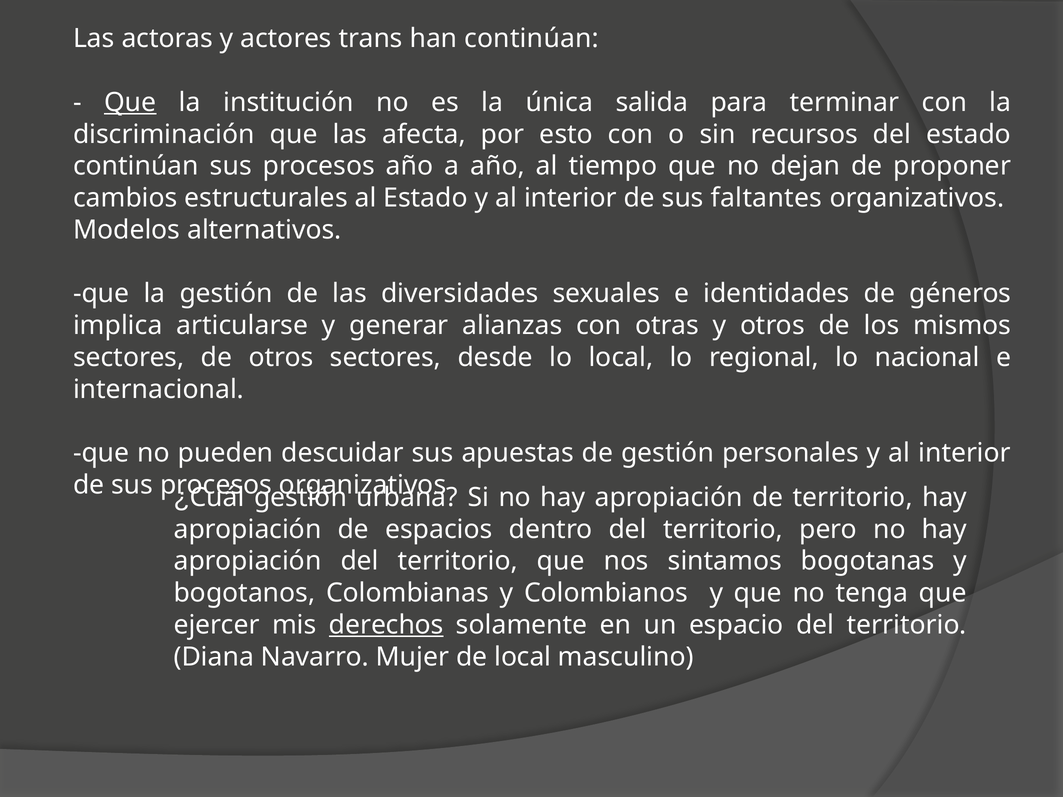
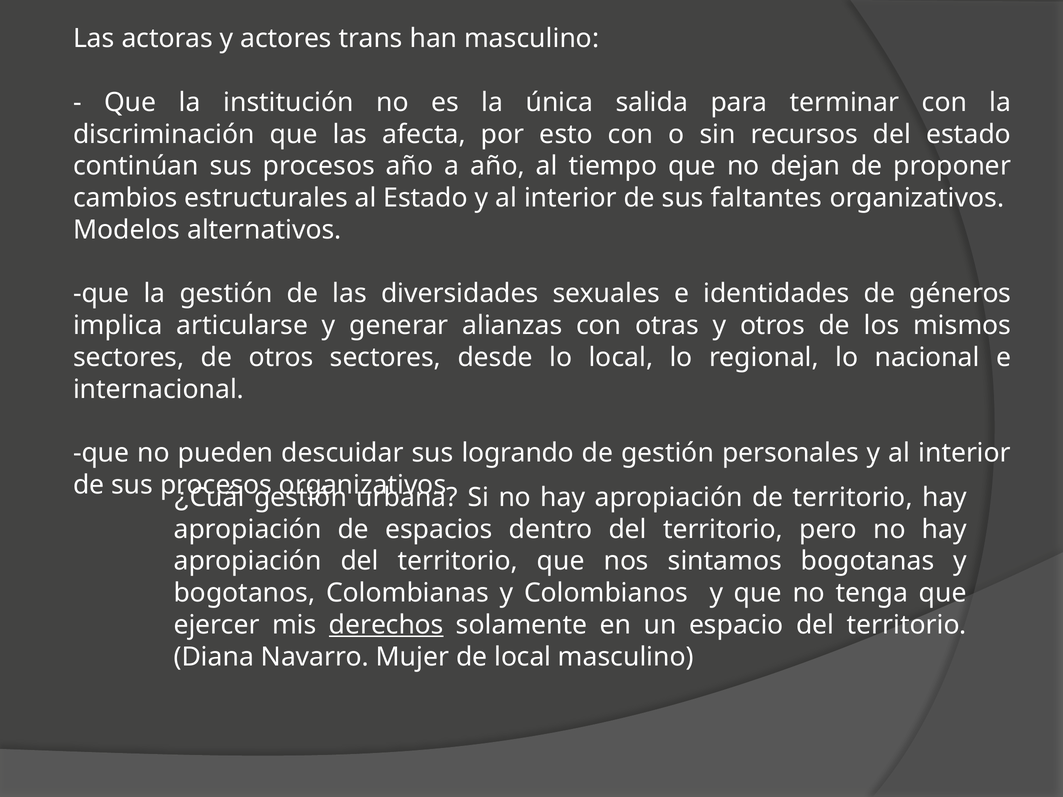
han continúan: continúan -> masculino (532, 39)
Que underline: present -> none (130, 102)
apuestas: apuestas -> logrando (518, 453)
